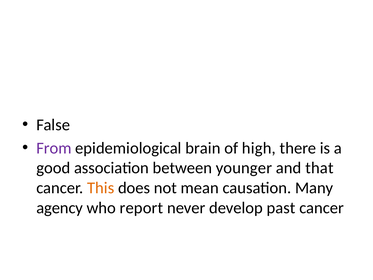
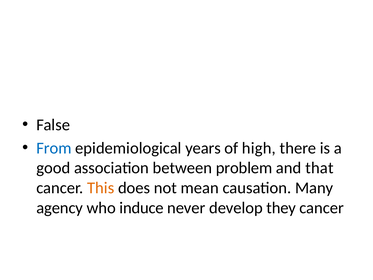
From colour: purple -> blue (54, 148)
brain: brain -> years (203, 148)
younger: younger -> problem (244, 168)
report: report -> induce (142, 208)
past: past -> they (281, 208)
